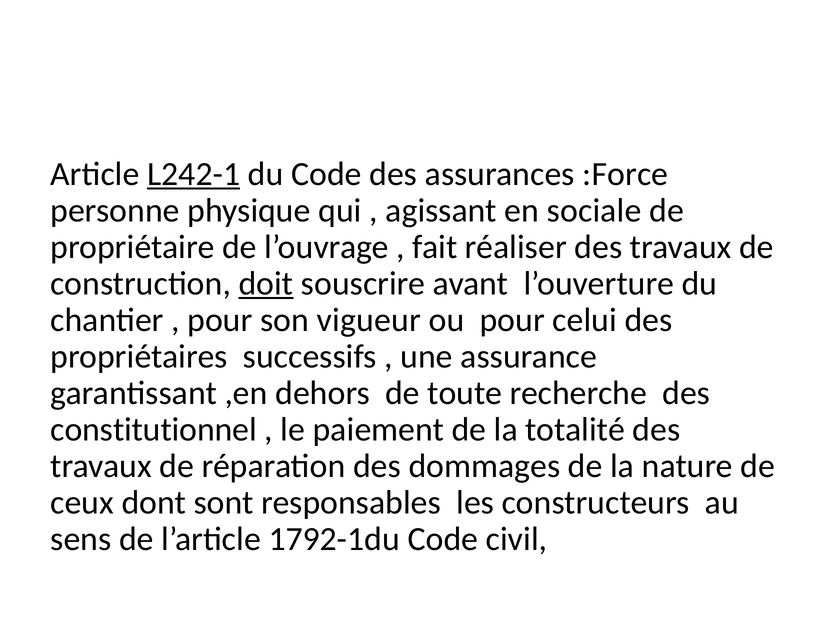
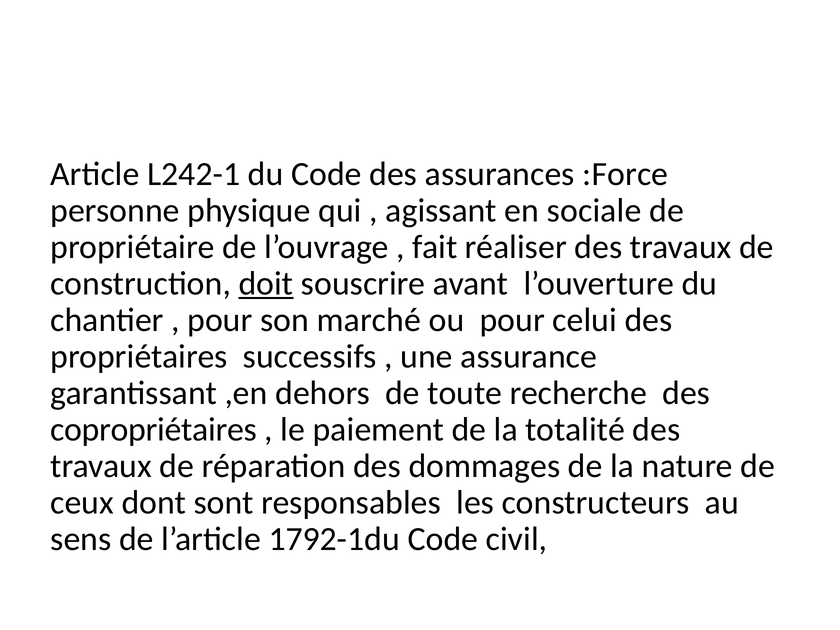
L242-1 underline: present -> none (194, 174)
vigueur: vigueur -> marché (369, 320)
constitutionnel: constitutionnel -> copropriétaires (154, 430)
